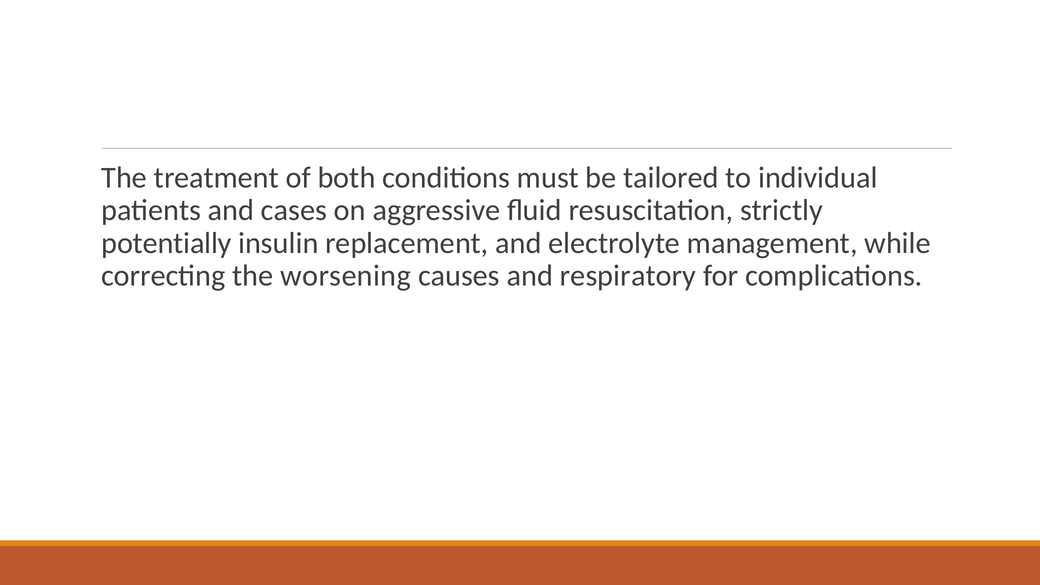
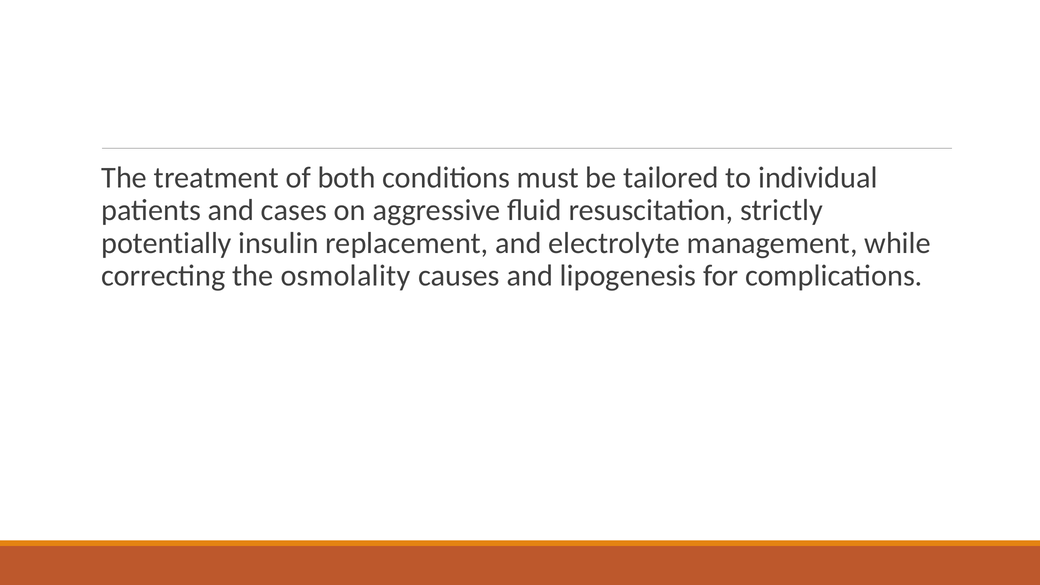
worsening: worsening -> osmolality (346, 276)
respiratory: respiratory -> lipogenesis (628, 276)
